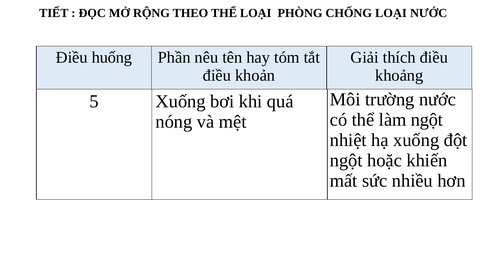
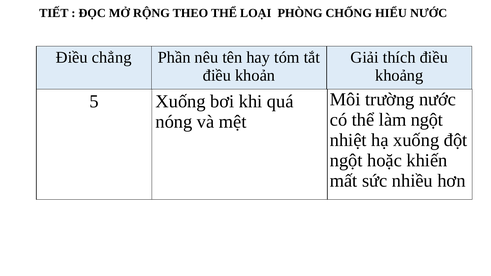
CHỐNG LOẠI: LOẠI -> HIỂU (391, 13)
huống: huống -> chẳng (112, 57)
